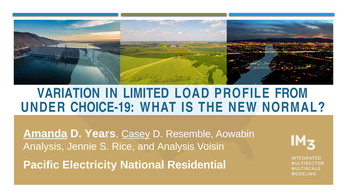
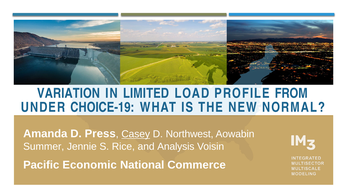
Amanda underline: present -> none (45, 134)
Years: Years -> Press (100, 134)
Resemble: Resemble -> Northwest (190, 134)
Analysis: Analysis -> Summer (44, 147)
Electricity: Electricity -> Economic (90, 165)
Residential: Residential -> Commerce (197, 165)
